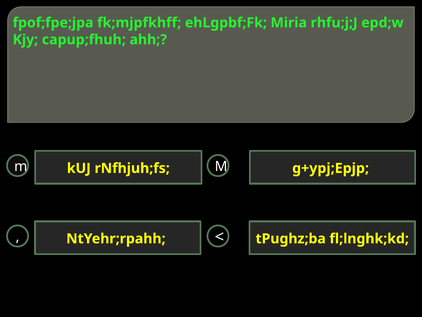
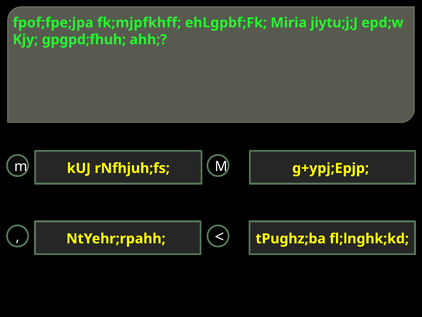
rhfu;j;J: rhfu;j;J -> jiytu;j;J (334, 23)
capup;fhuh: capup;fhuh -> gpgpd;fhuh (84, 40)
